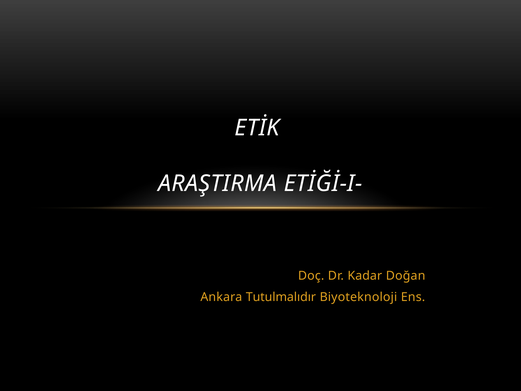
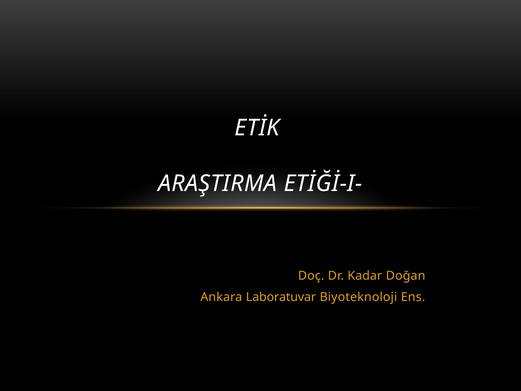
Tutulmalıdır: Tutulmalıdır -> Laboratuvar (281, 297)
